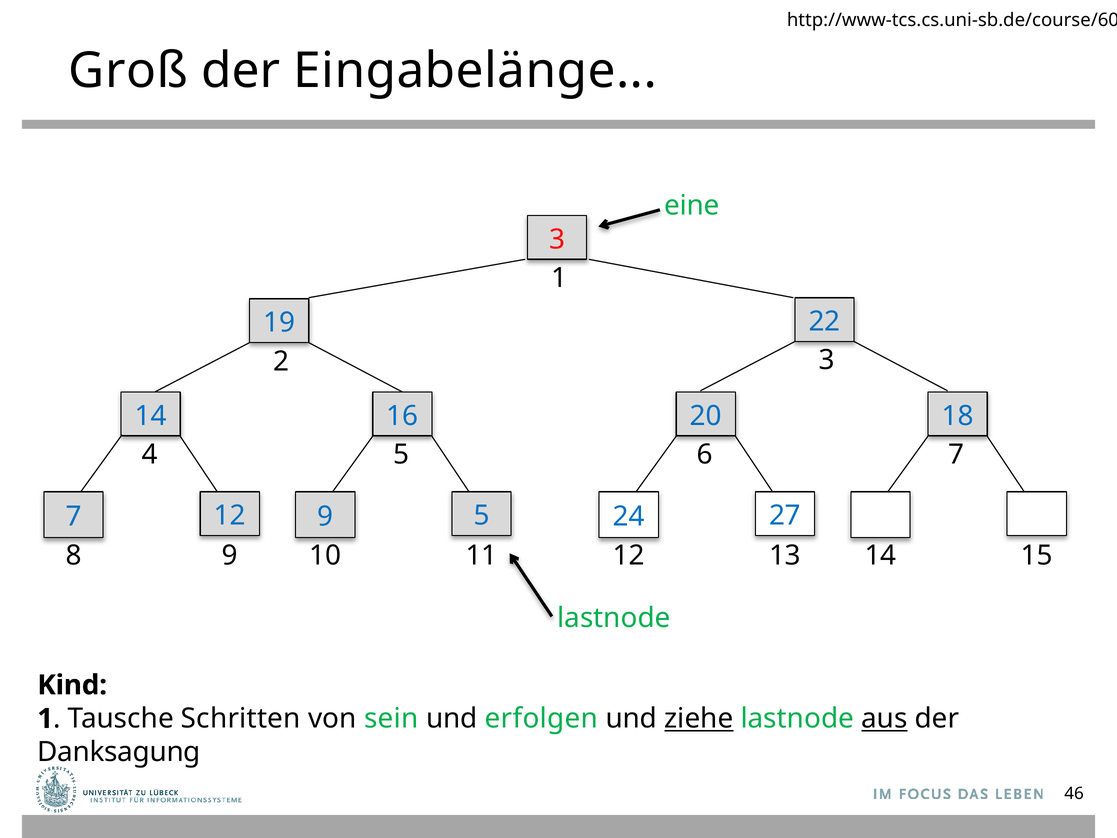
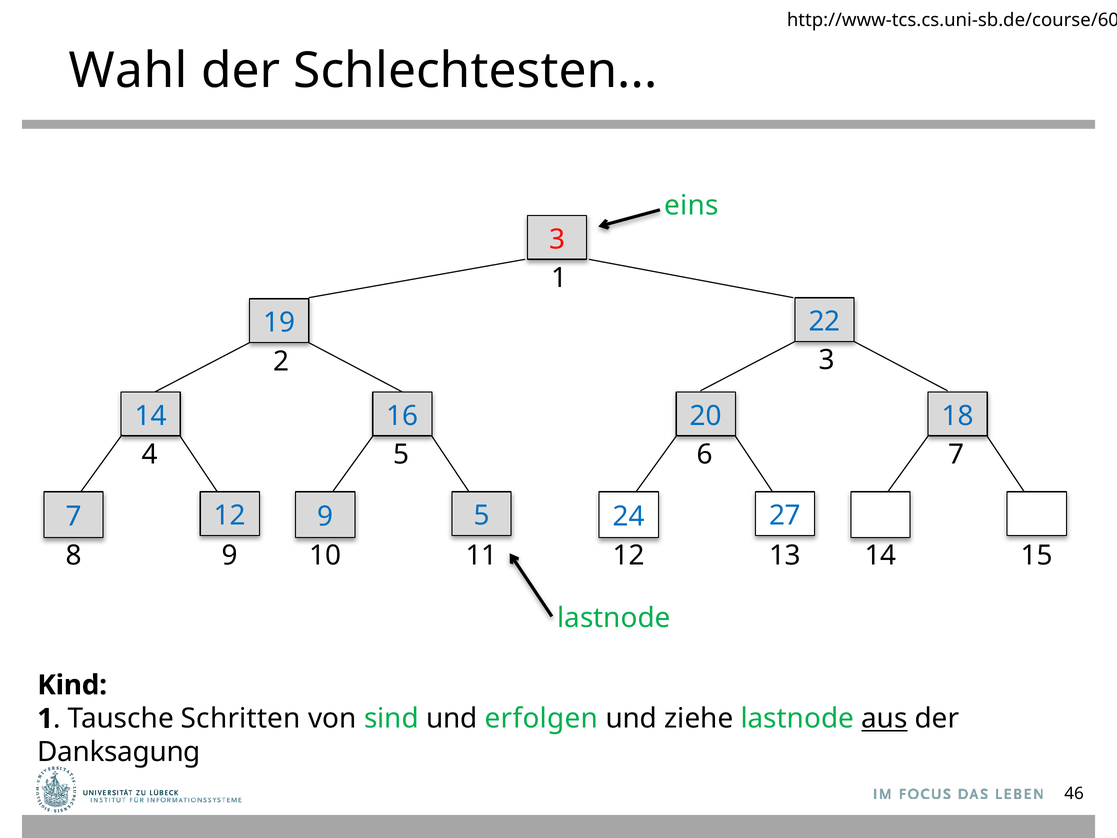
Groß: Groß -> Wahl (128, 71)
Eingabelänge: Eingabelänge -> Schlechtesten (475, 71)
eine: eine -> eins (692, 206)
sein: sein -> sind (391, 718)
ziehe underline: present -> none (699, 718)
